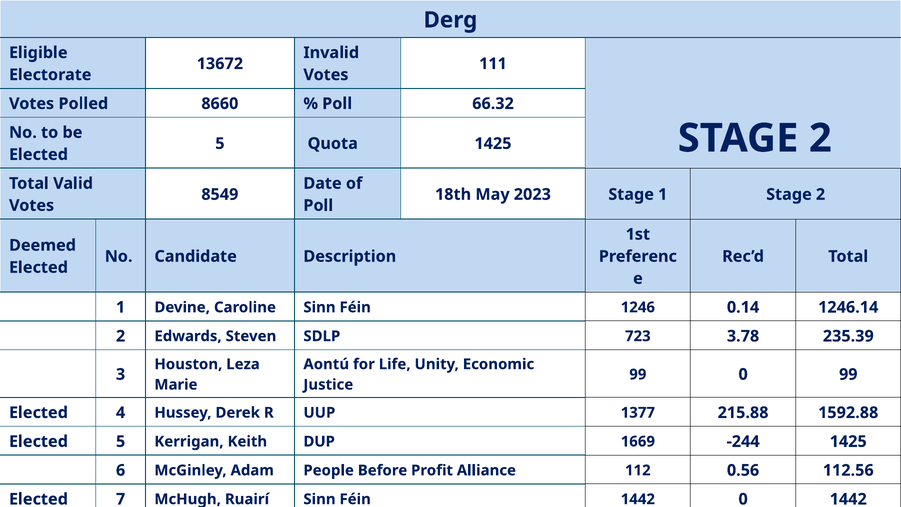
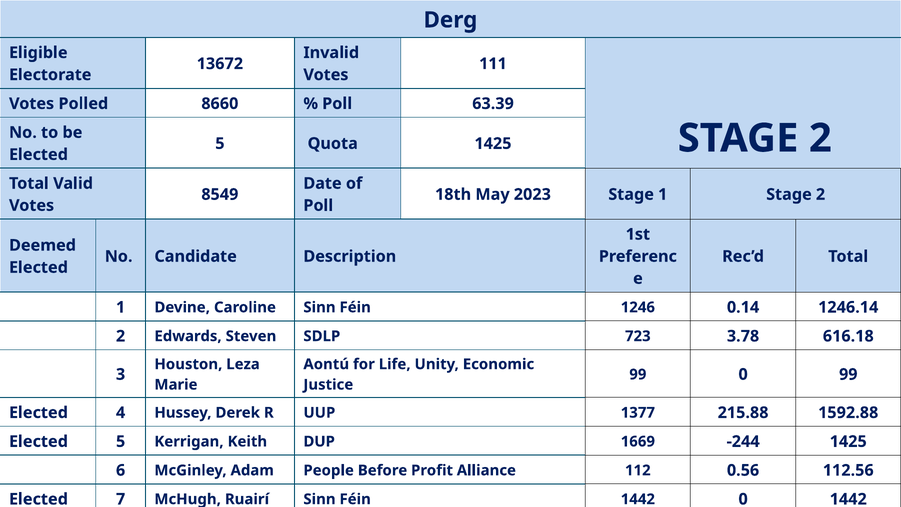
66.32: 66.32 -> 63.39 (493, 104)
235.39: 235.39 -> 616.18 (848, 336)
